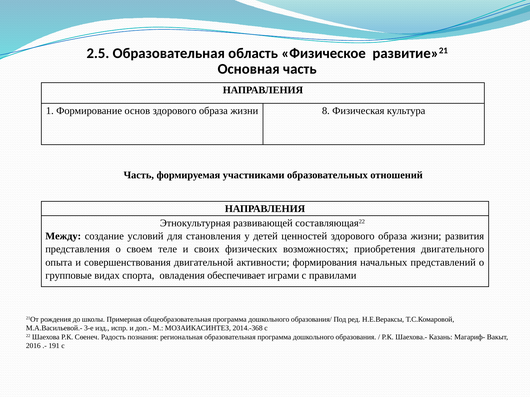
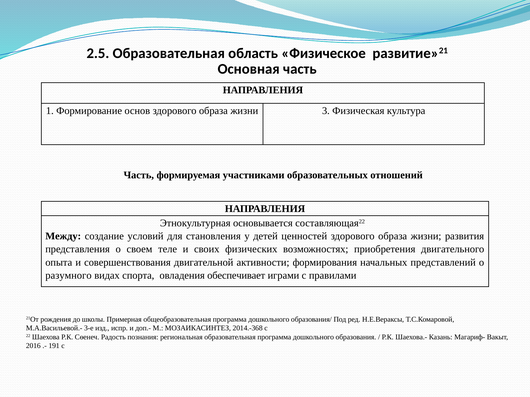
8: 8 -> 3 (326, 111)
развивающей: развивающей -> основывается (263, 223)
групповые: групповые -> разумного (68, 276)
